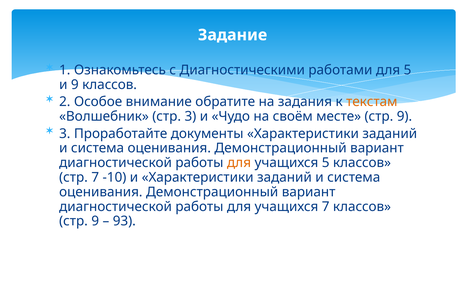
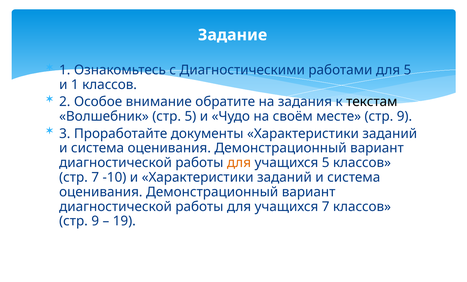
и 9: 9 -> 1 (75, 84)
текстам colour: orange -> black (372, 102)
стр 3: 3 -> 5 (190, 116)
93: 93 -> 19 (124, 221)
